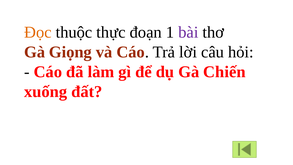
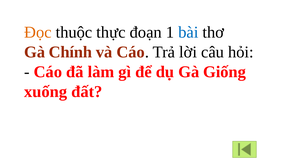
bài colour: purple -> blue (188, 32)
Giọng: Giọng -> Chính (70, 52)
Chiến: Chiến -> Giống (225, 72)
